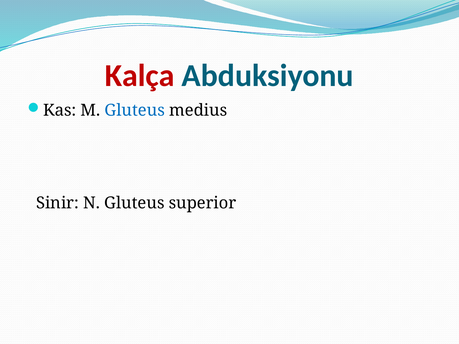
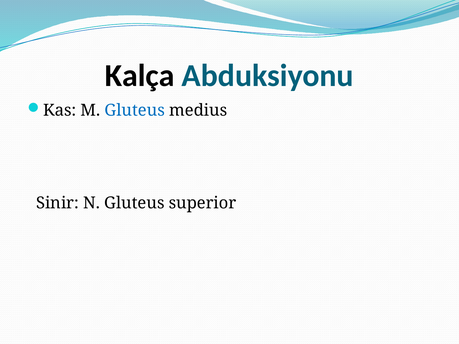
Kalça colour: red -> black (140, 76)
